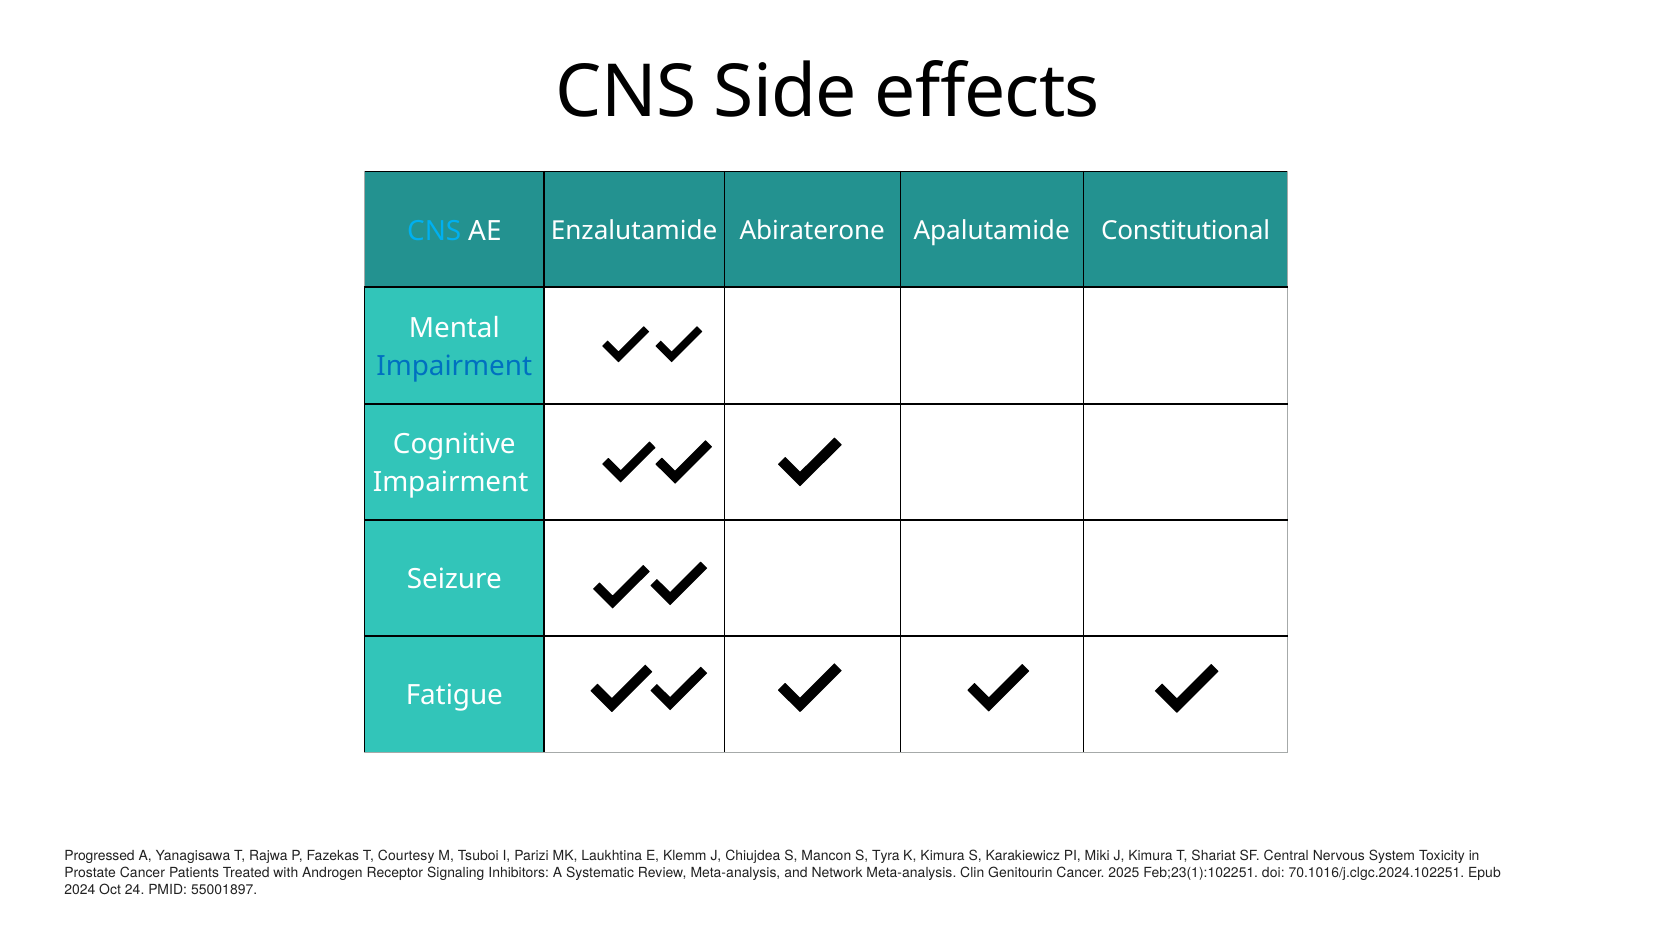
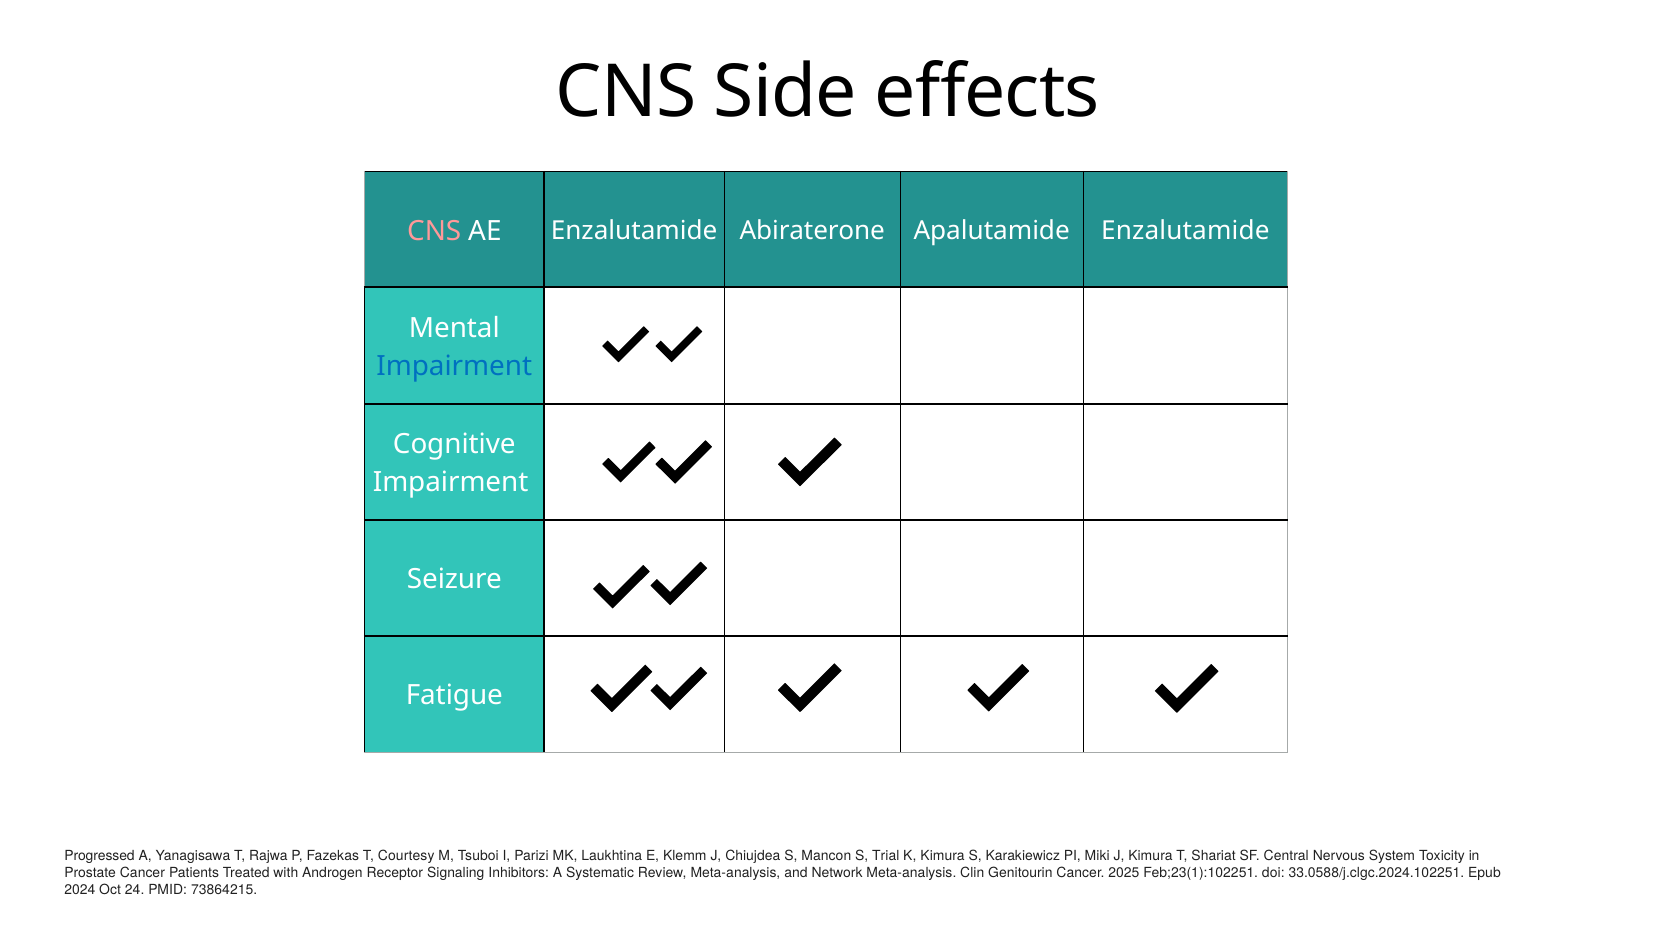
CNS colour: light blue -> pink (434, 231)
Apalutamide Constitutional: Constitutional -> Enzalutamide (1185, 231)
Tyra: Tyra -> Trial (886, 857)
70.1016/j.clgc.2024.102251: 70.1016/j.clgc.2024.102251 -> 33.0588/j.clgc.2024.102251 (1376, 874)
55001897: 55001897 -> 73864215 (224, 890)
